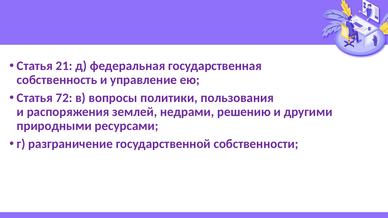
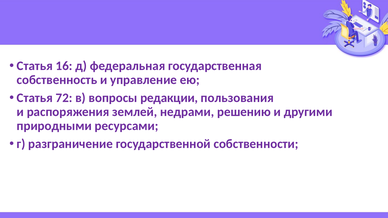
21: 21 -> 16 (64, 66)
политики: политики -> редакции (169, 98)
